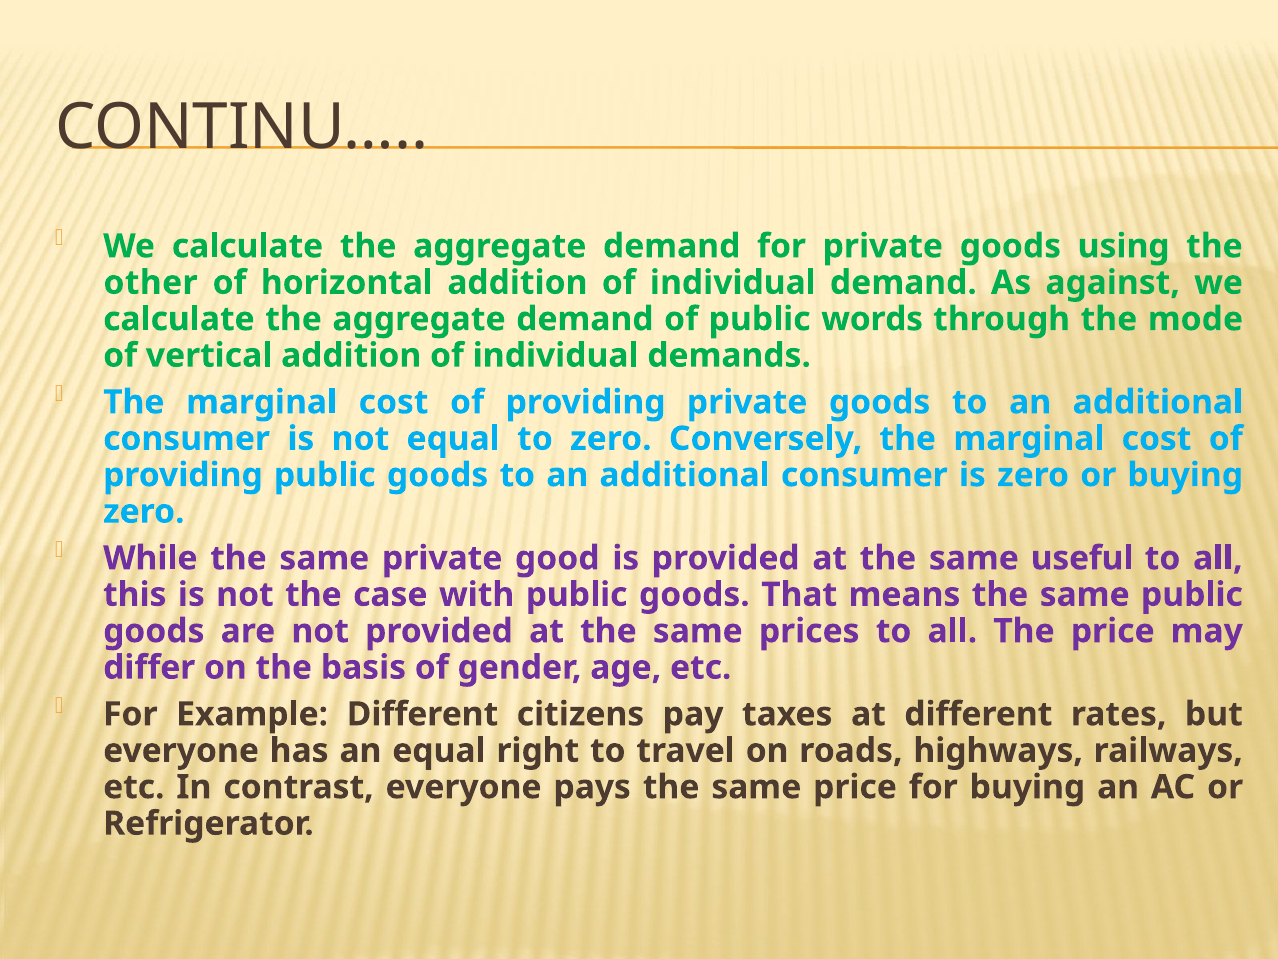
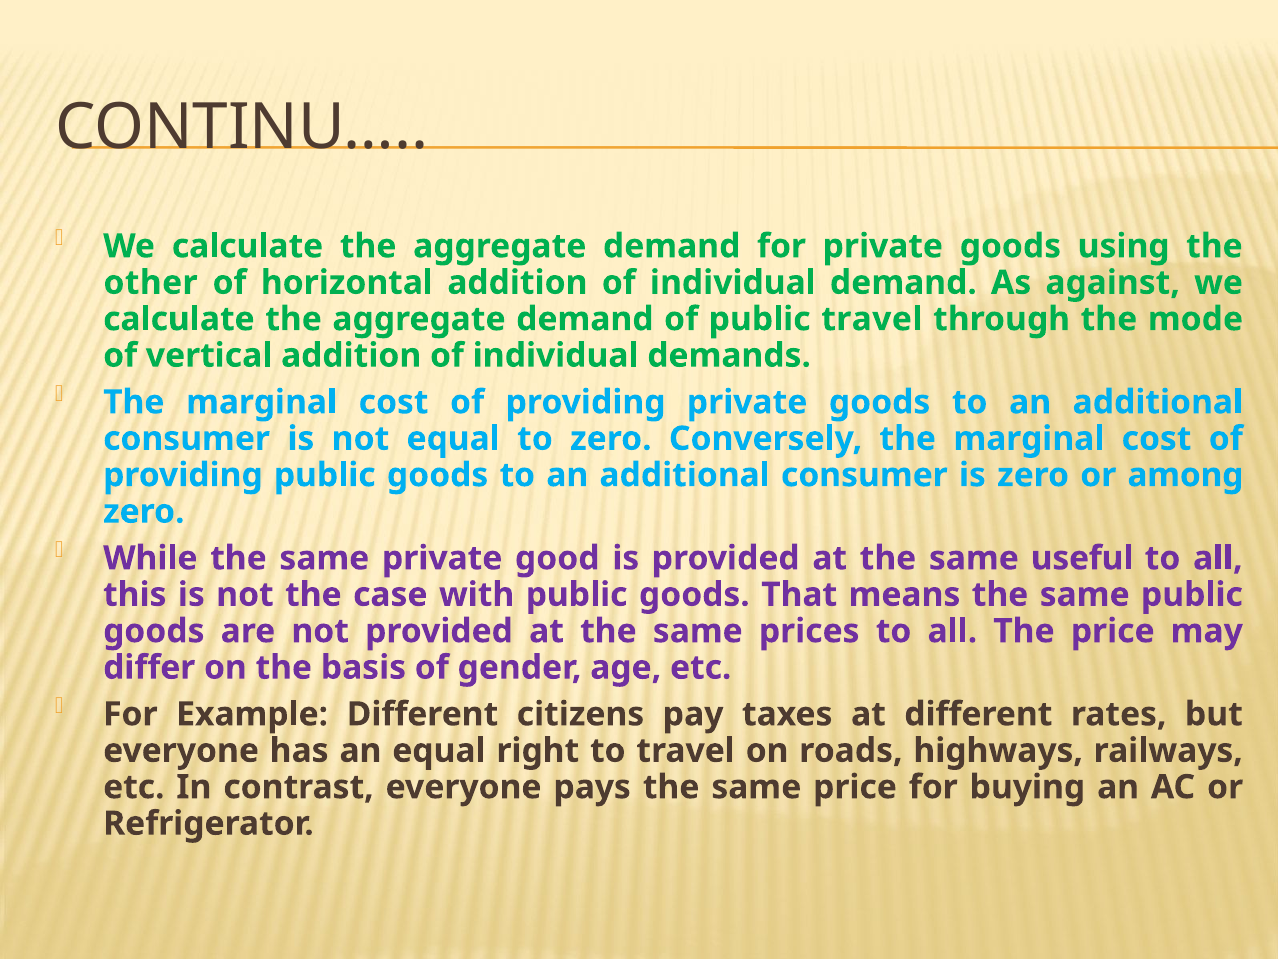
public words: words -> travel (872, 319)
or buying: buying -> among (1185, 475)
